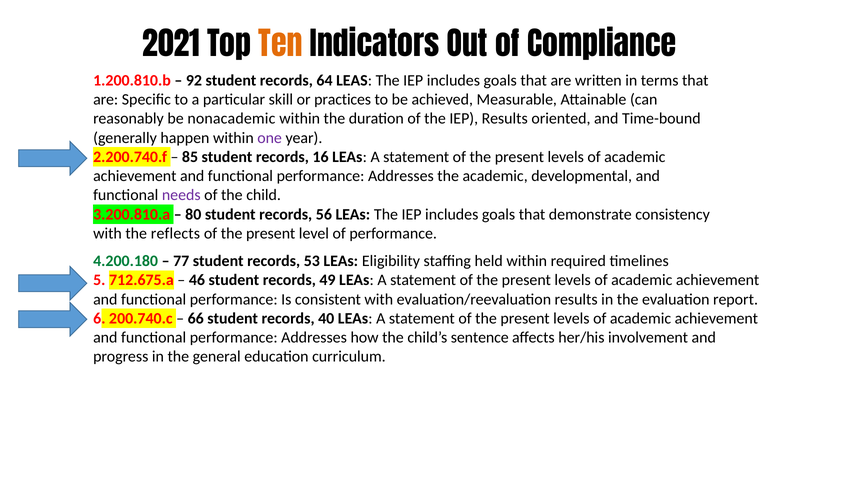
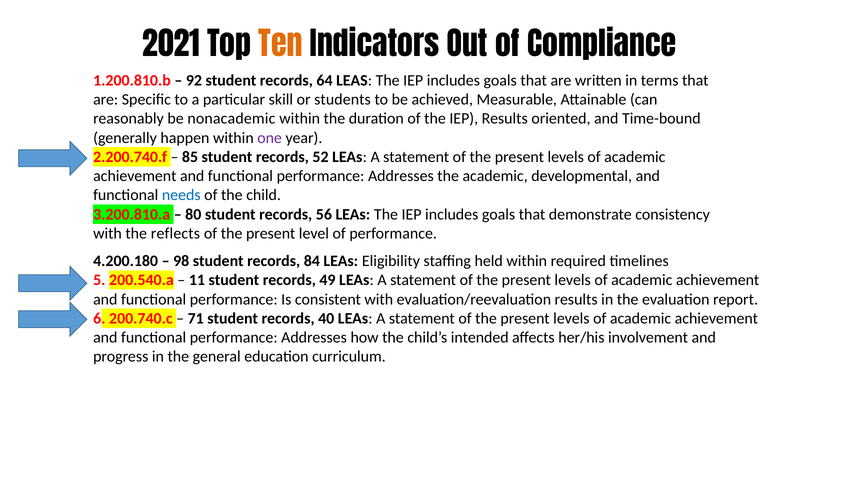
practices: practices -> students (343, 99)
16: 16 -> 52 (321, 157)
needs colour: purple -> blue (181, 195)
4.200.180 colour: green -> black (126, 261)
77: 77 -> 98 (181, 261)
53: 53 -> 84 (312, 261)
712.675.a: 712.675.a -> 200.540.a (141, 280)
46: 46 -> 11 (197, 280)
66: 66 -> 71 (196, 318)
sentence: sentence -> intended (480, 337)
